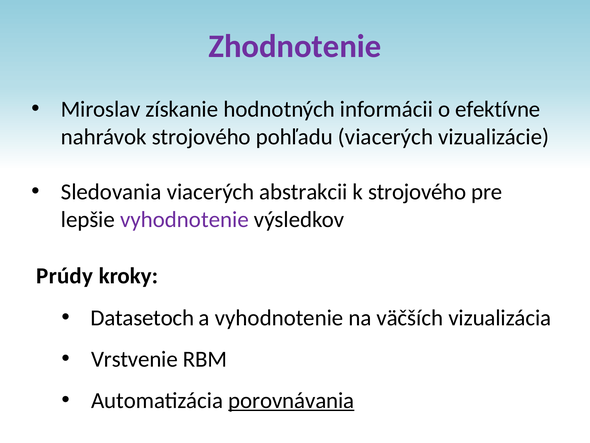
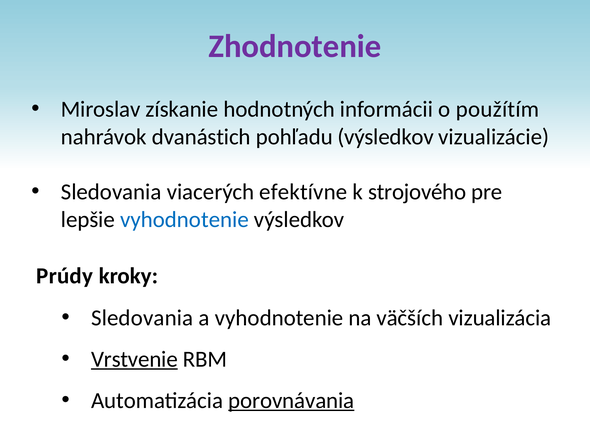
efektívne: efektívne -> použítím (498, 109)
nahrávok strojového: strojového -> dvanástich (201, 137)
pohľadu viacerých: viacerých -> výsledkov (386, 137)
abstrakcii: abstrakcii -> efektívne (303, 192)
vyhodnotenie colour: purple -> blue (184, 219)
Datasetoch: Datasetoch -> Sledovania (142, 317)
Vrstvenie underline: none -> present (134, 359)
